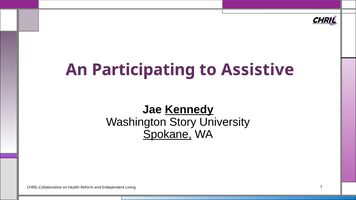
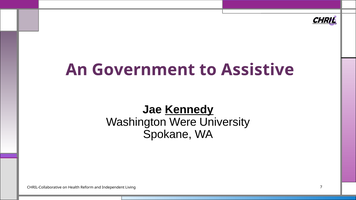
Participating: Participating -> Government (143, 70)
Story: Story -> Were (183, 122)
Spokane underline: present -> none (167, 135)
